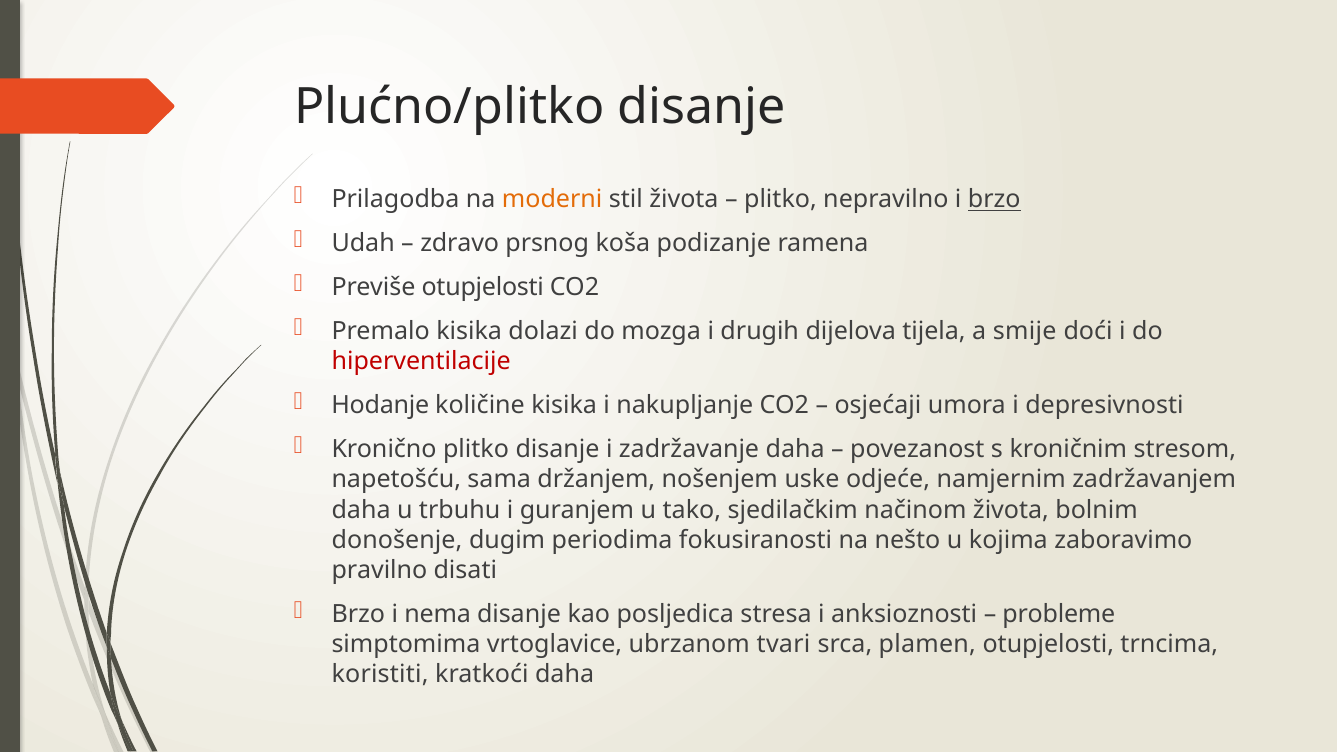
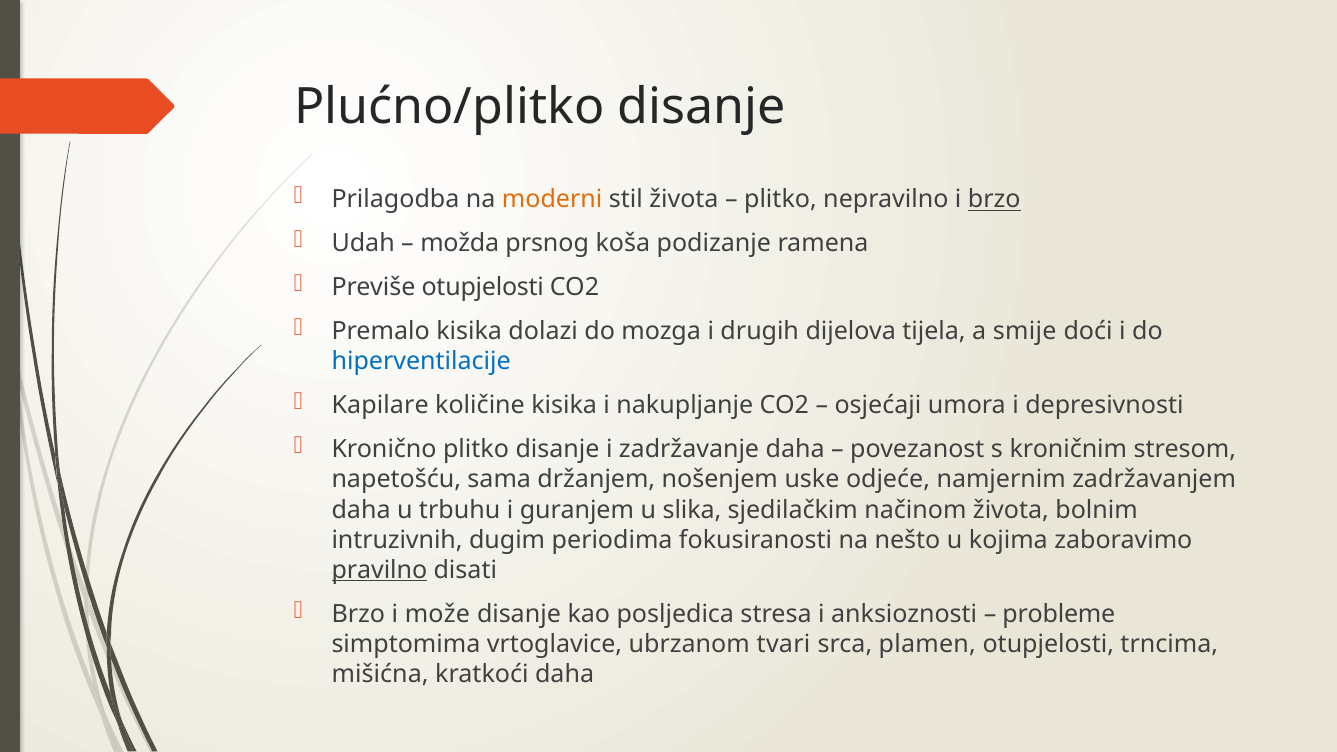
zdravo: zdravo -> možda (460, 244)
hiperventilacije colour: red -> blue (421, 362)
Hodanje: Hodanje -> Kapilare (380, 406)
tako: tako -> slika (692, 510)
donošenje: donošenje -> intruzivnih (397, 540)
pravilno underline: none -> present (379, 570)
nema: nema -> može (437, 614)
koristiti: koristiti -> mišićna (380, 674)
